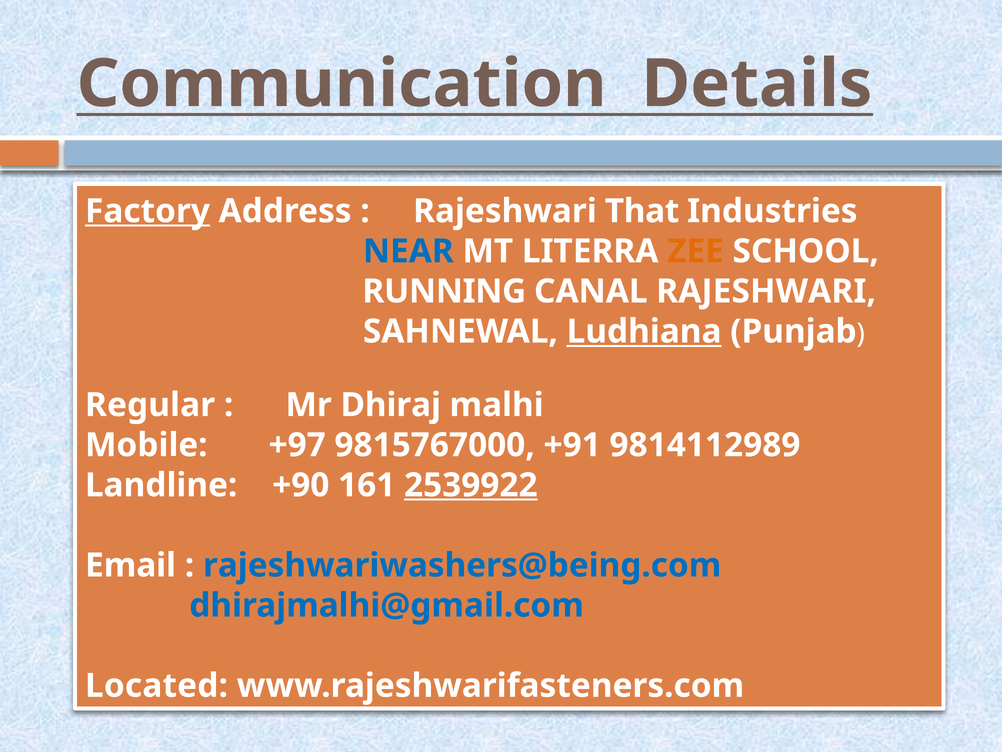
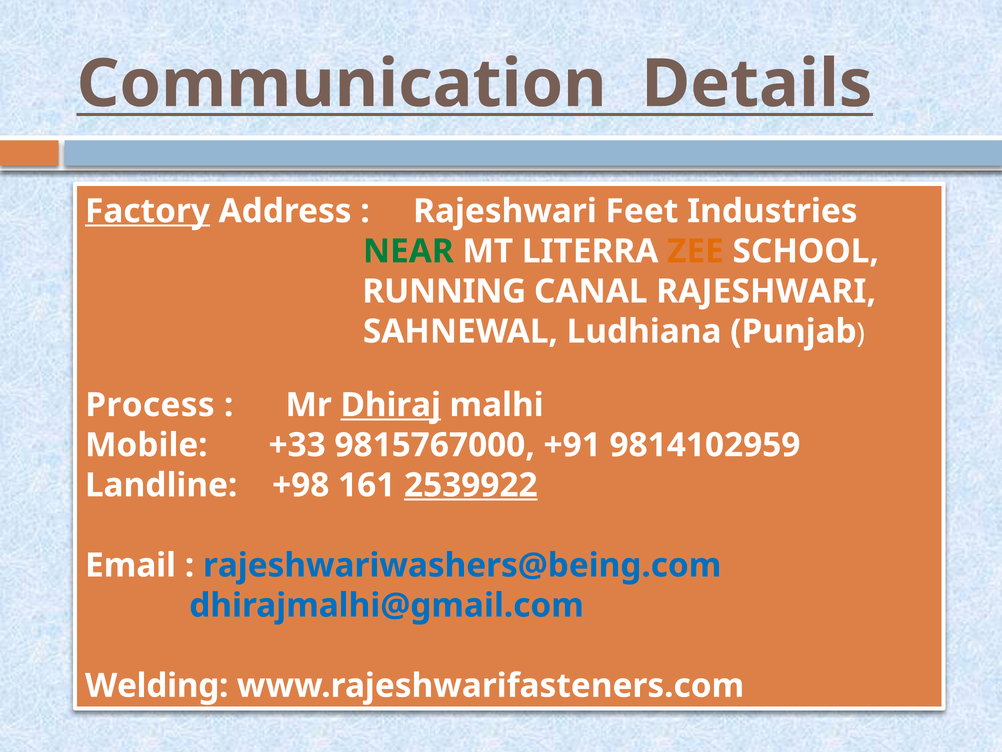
That: That -> Feet (642, 211)
NEAR colour: blue -> green (408, 251)
Ludhiana underline: present -> none (644, 331)
Regular: Regular -> Process (150, 405)
Dhiraj underline: none -> present (391, 405)
+97: +97 -> +33 (297, 445)
9814112989: 9814112989 -> 9814102959 (705, 445)
+90: +90 -> +98 (301, 485)
Located: Located -> Welding (157, 685)
